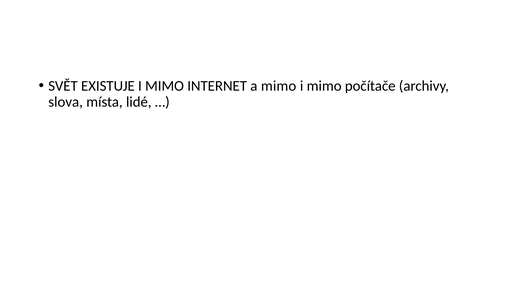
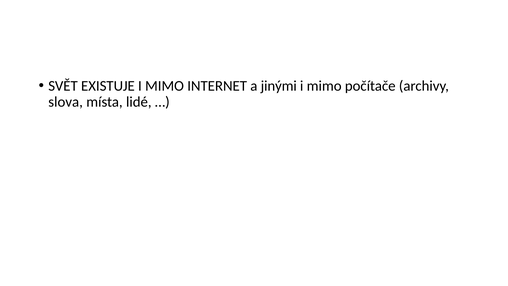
a mimo: mimo -> jinými (279, 86)
